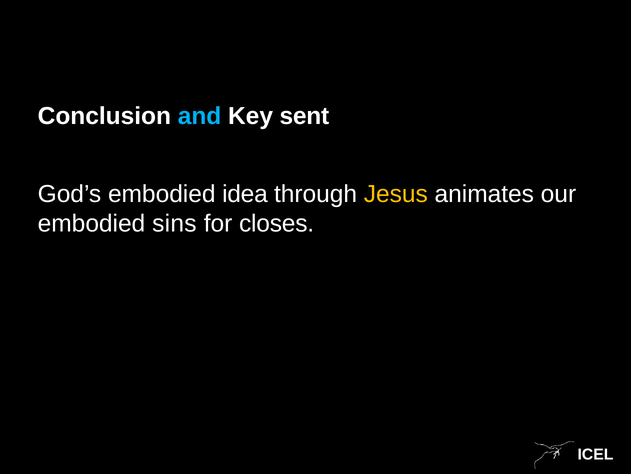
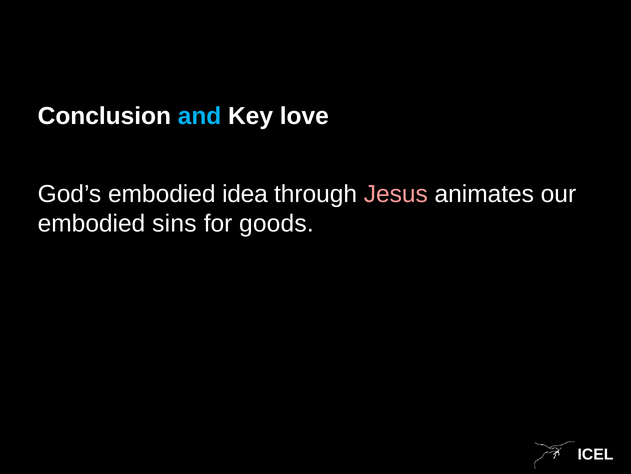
sent: sent -> love (304, 116)
Jesus colour: yellow -> pink (396, 194)
closes: closes -> goods (276, 223)
